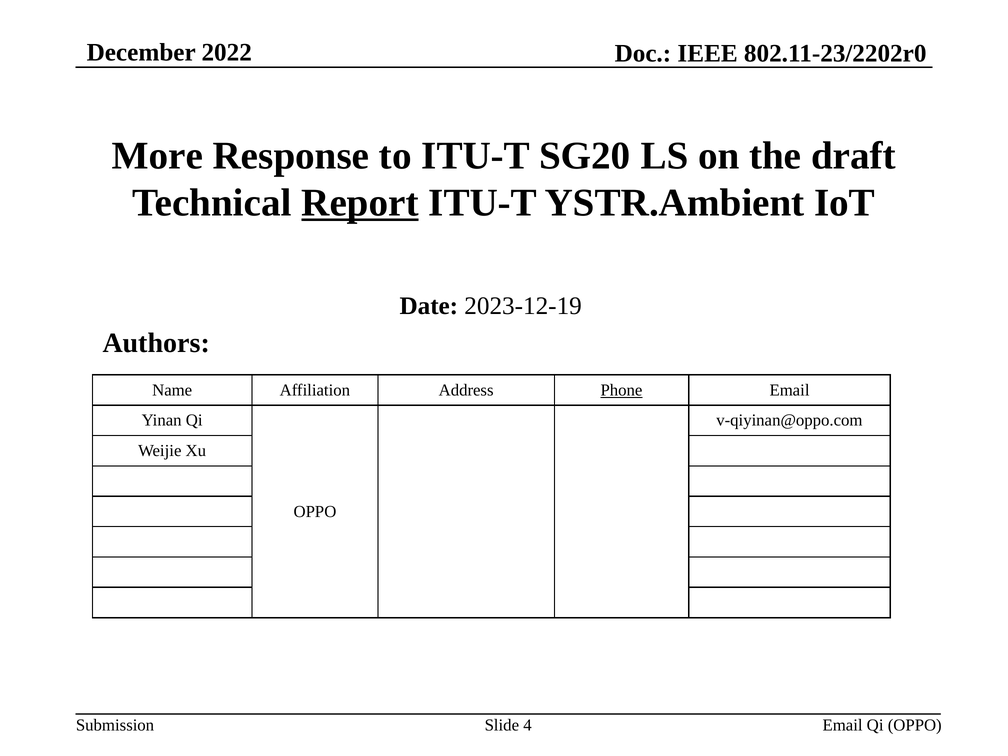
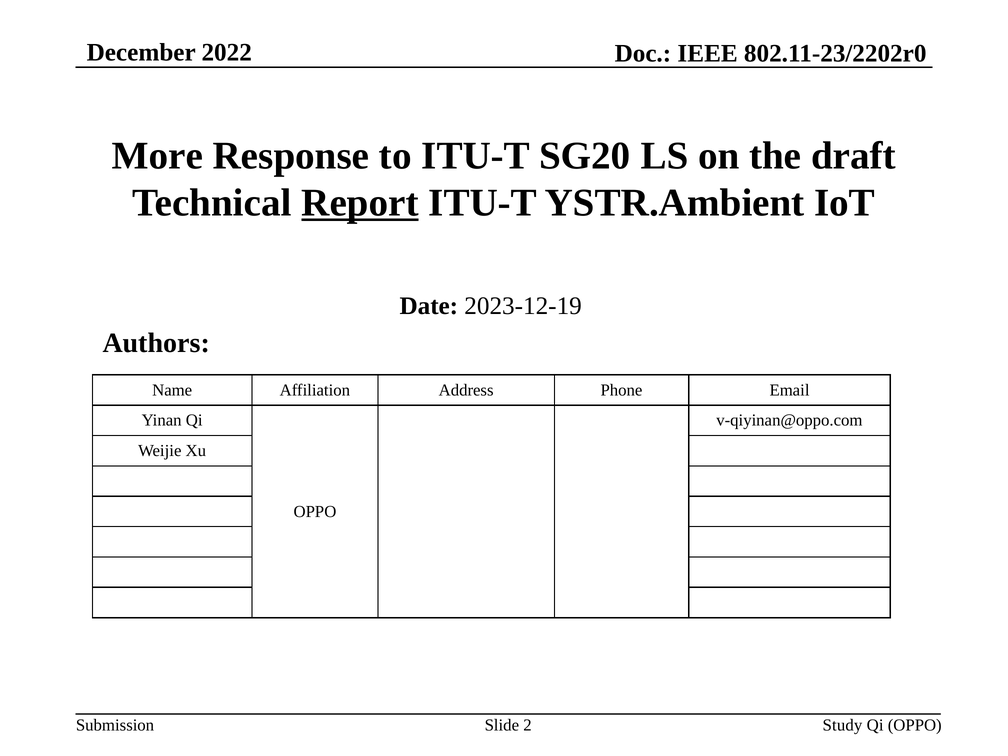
Phone underline: present -> none (621, 390)
4: 4 -> 2 (527, 725)
Email: Email -> Study (842, 725)
